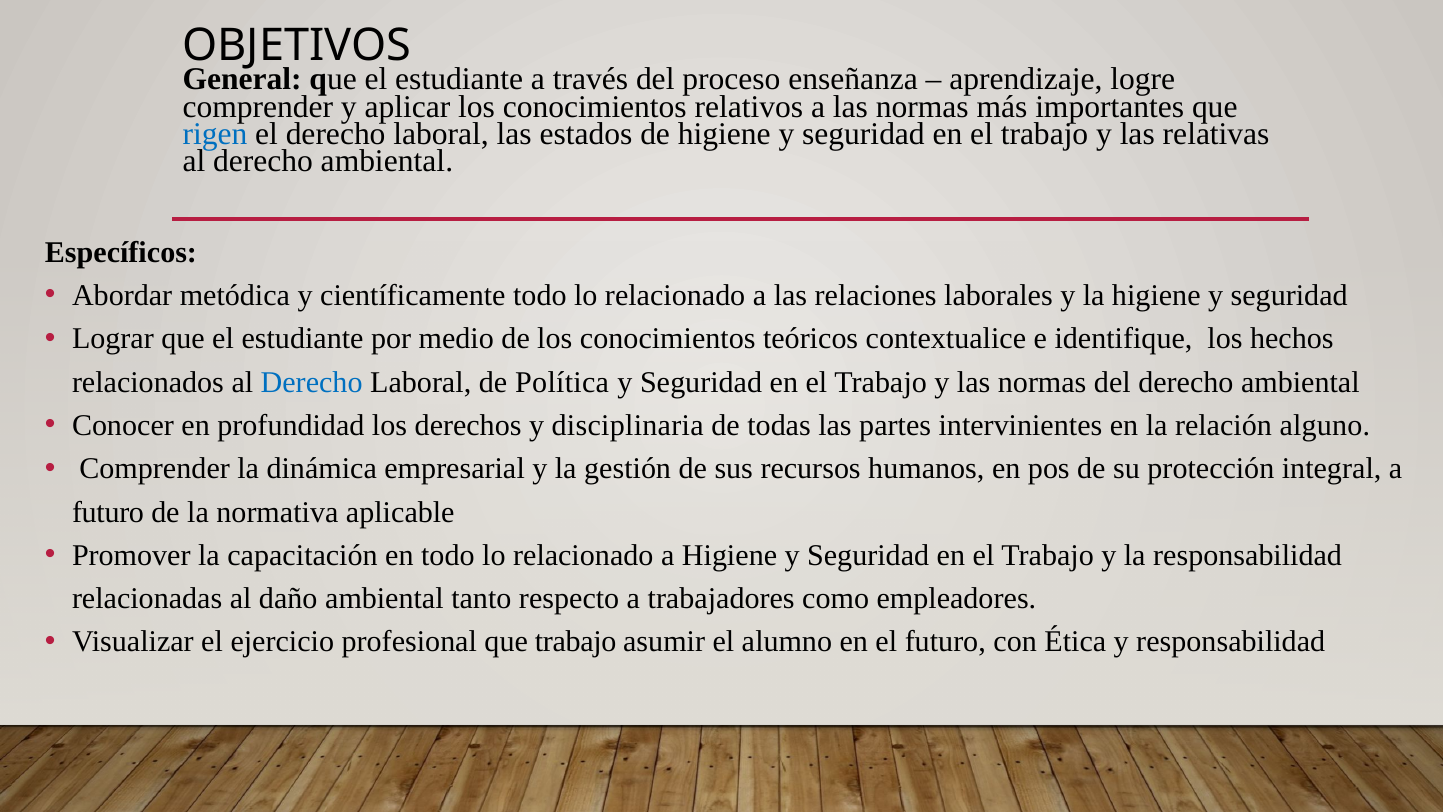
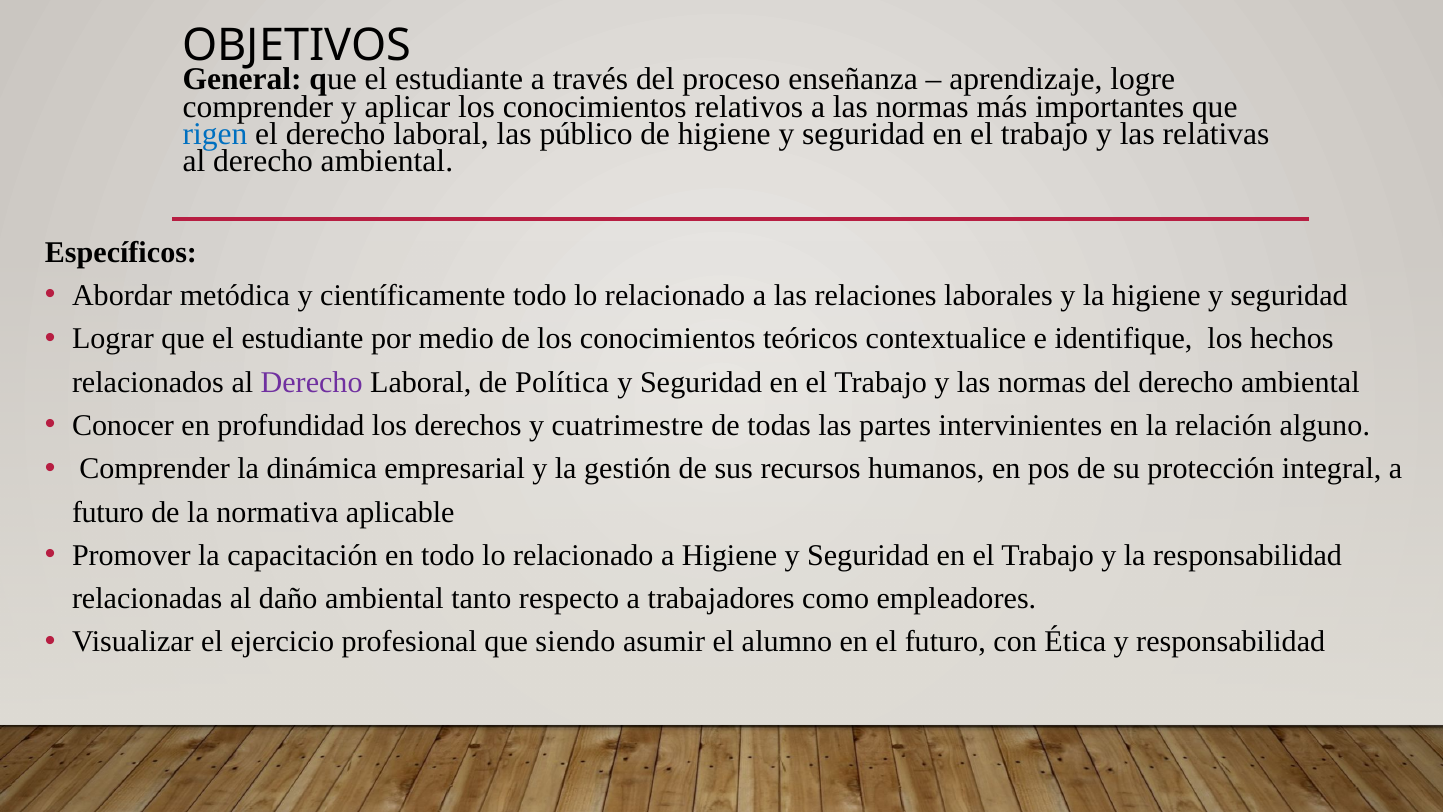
estados: estados -> público (586, 134)
Derecho colour: blue -> purple (312, 382)
disciplinaria: disciplinaria -> cuatrimestre (628, 425)
que trabajo: trabajo -> siendo (575, 642)
